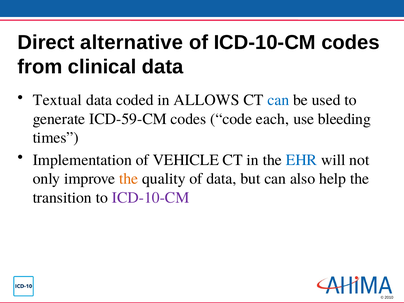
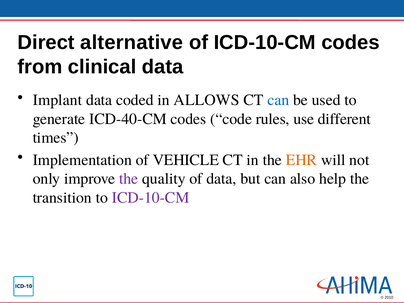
Textual: Textual -> Implant (57, 100)
ICD-59-CM: ICD-59-CM -> ICD-40-CM (128, 119)
each: each -> rules (273, 119)
bleeding: bleeding -> different (344, 119)
EHR colour: blue -> orange (301, 160)
the colour: orange -> purple (129, 179)
